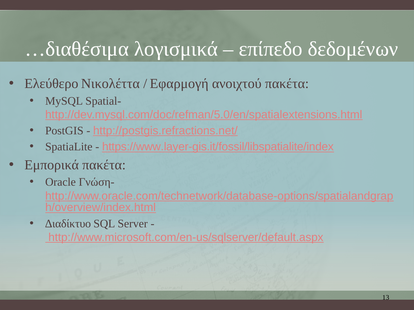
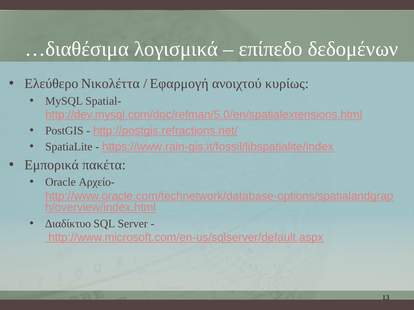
ανοιχτού πακέτα: πακέτα -> κυρίως (287, 84)
https://www.layer-gis.it/fossil/libspatialite/index: https://www.layer-gis.it/fossil/libspatialite/index -> https://www.rain-gis.it/fossil/libspatialite/index (218, 147)
Γνώση-: Γνώση- -> Αρχείο- (97, 182)
